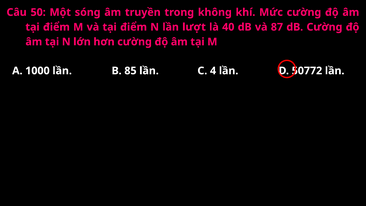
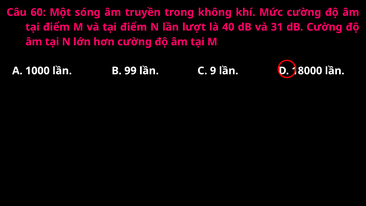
50: 50 -> 60 (38, 12)
87: 87 -> 31 (277, 27)
85: 85 -> 99 (130, 71)
4: 4 -> 9 (213, 71)
50772: 50772 -> 18000 (307, 71)
